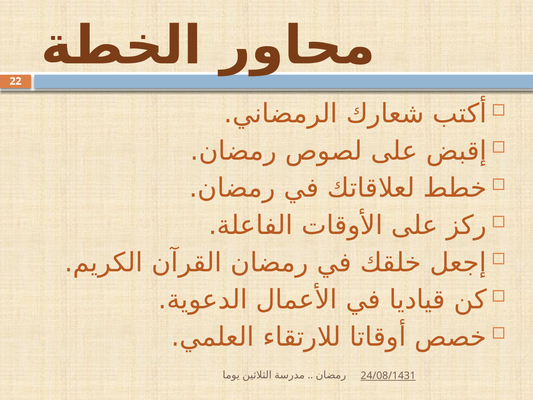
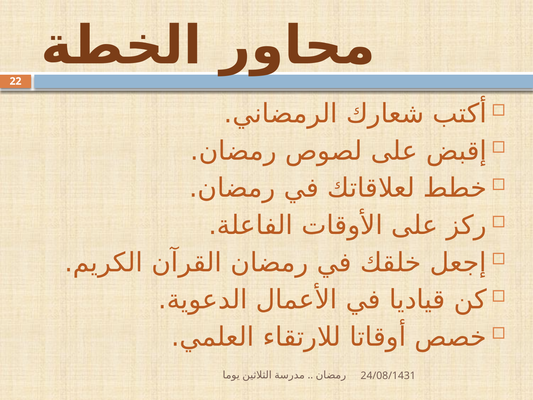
24/08/1431 underline: present -> none (388, 376)
